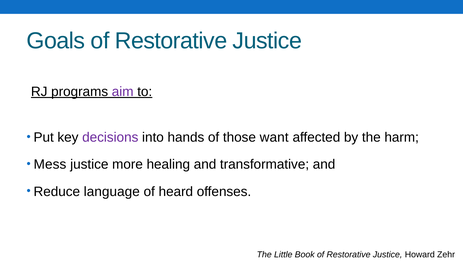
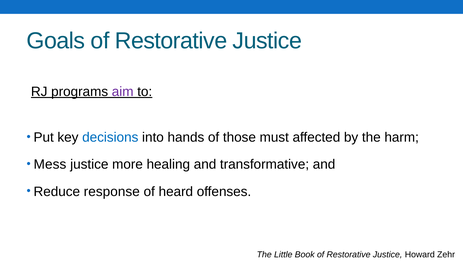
decisions colour: purple -> blue (110, 137)
want: want -> must (274, 137)
language: language -> response (112, 191)
